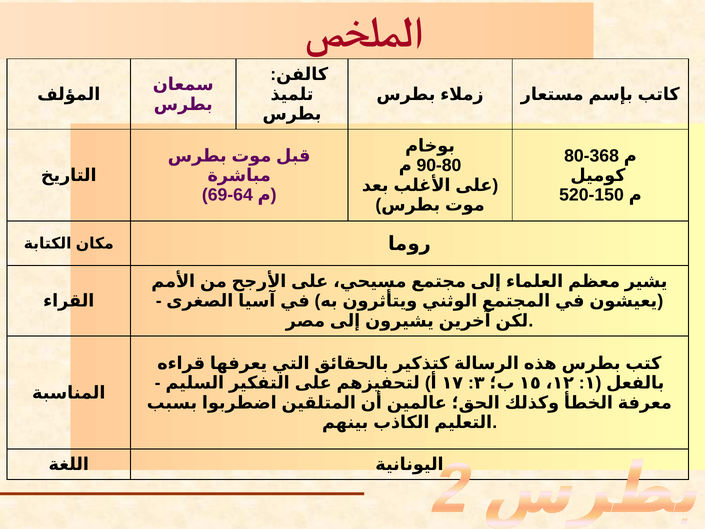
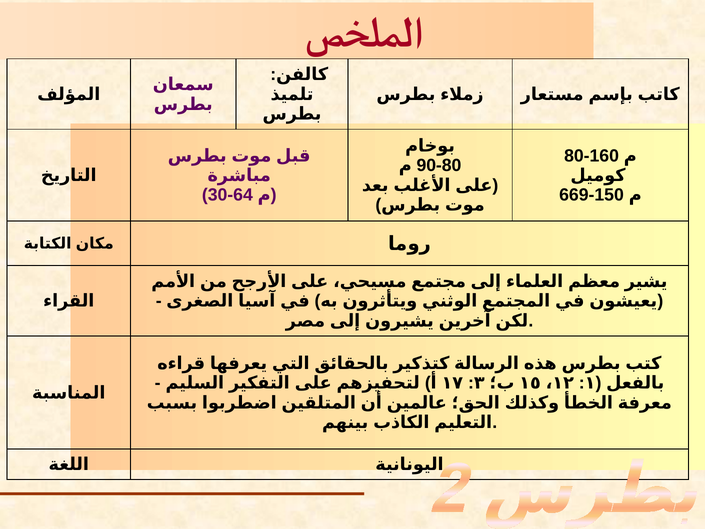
80-368: 80-368 -> 80-160 (592, 156)
69-64: 69-64 -> 30-64 (227, 195)
520-150: 520-150 -> 669-150 (592, 195)
